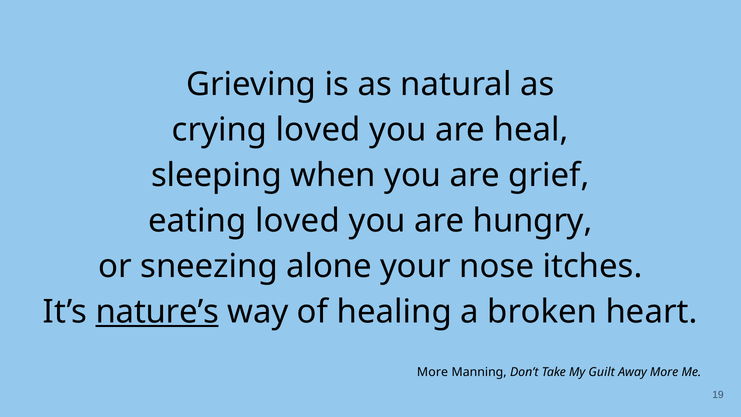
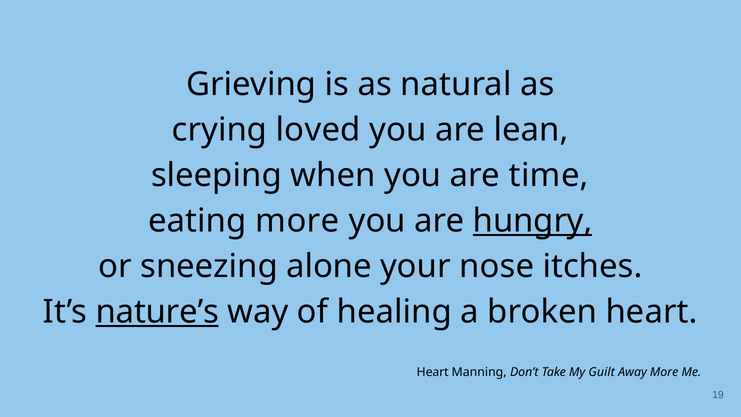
heal: heal -> lean (531, 130)
grief: grief -> time (549, 175)
eating loved: loved -> more (297, 221)
hungry underline: none -> present (533, 221)
More: More -> Heart (433, 372)
